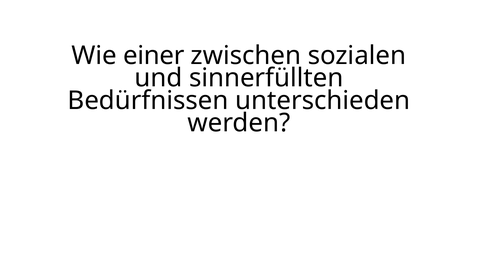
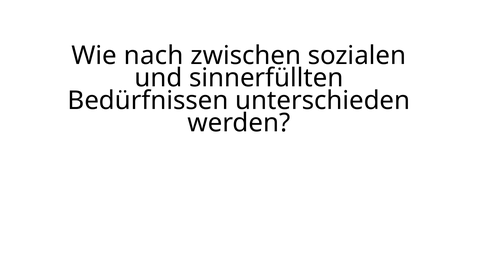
einer: einer -> nach (154, 56)
